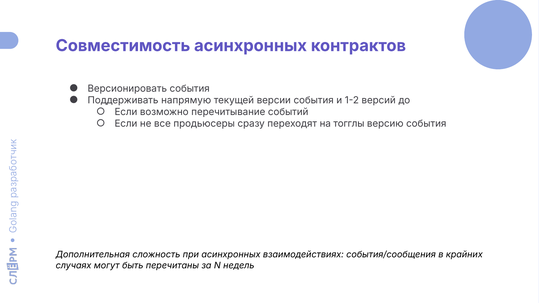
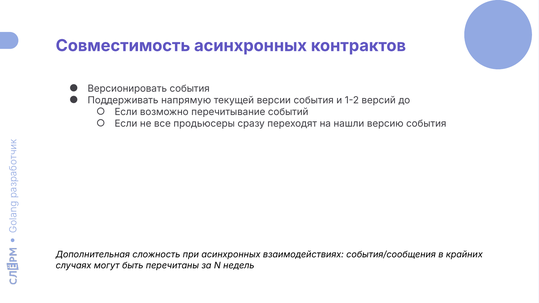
тогглы: тогглы -> нашли (349, 124)
